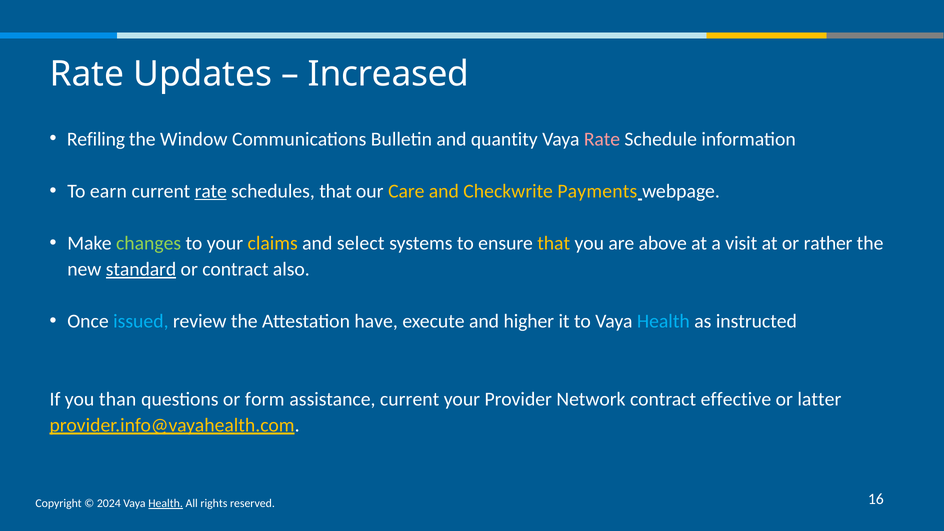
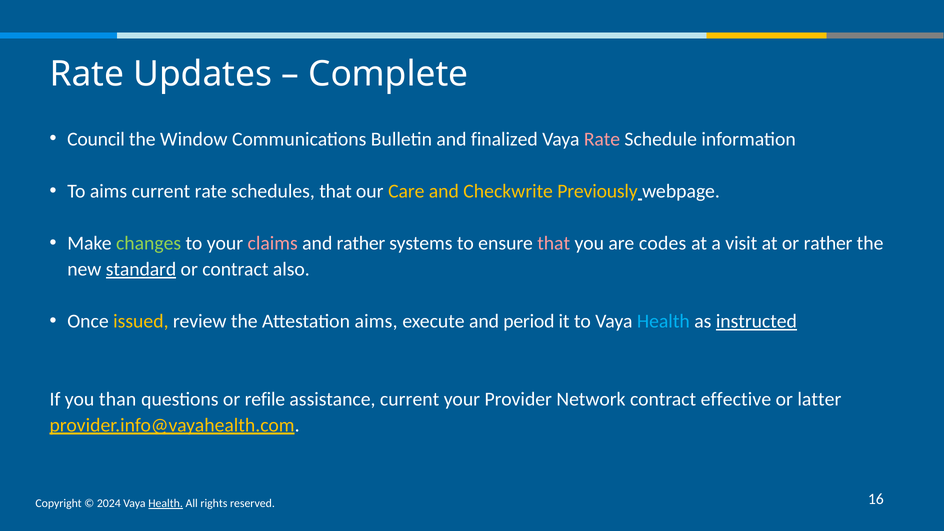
Increased: Increased -> Complete (388, 74)
Refiling: Refiling -> Council (96, 139)
quantity: quantity -> finalized (504, 139)
To earn: earn -> aims (108, 191)
rate underline: present -> none (211, 191)
Payments: Payments -> Previously (598, 191)
claims colour: yellow -> pink (273, 243)
and select: select -> rather (361, 243)
that colour: yellow -> pink (554, 243)
above: above -> codes (663, 243)
issued colour: light blue -> yellow (141, 321)
Attestation have: have -> aims (376, 321)
higher: higher -> period (529, 321)
instructed underline: none -> present (756, 321)
form: form -> refile (265, 399)
